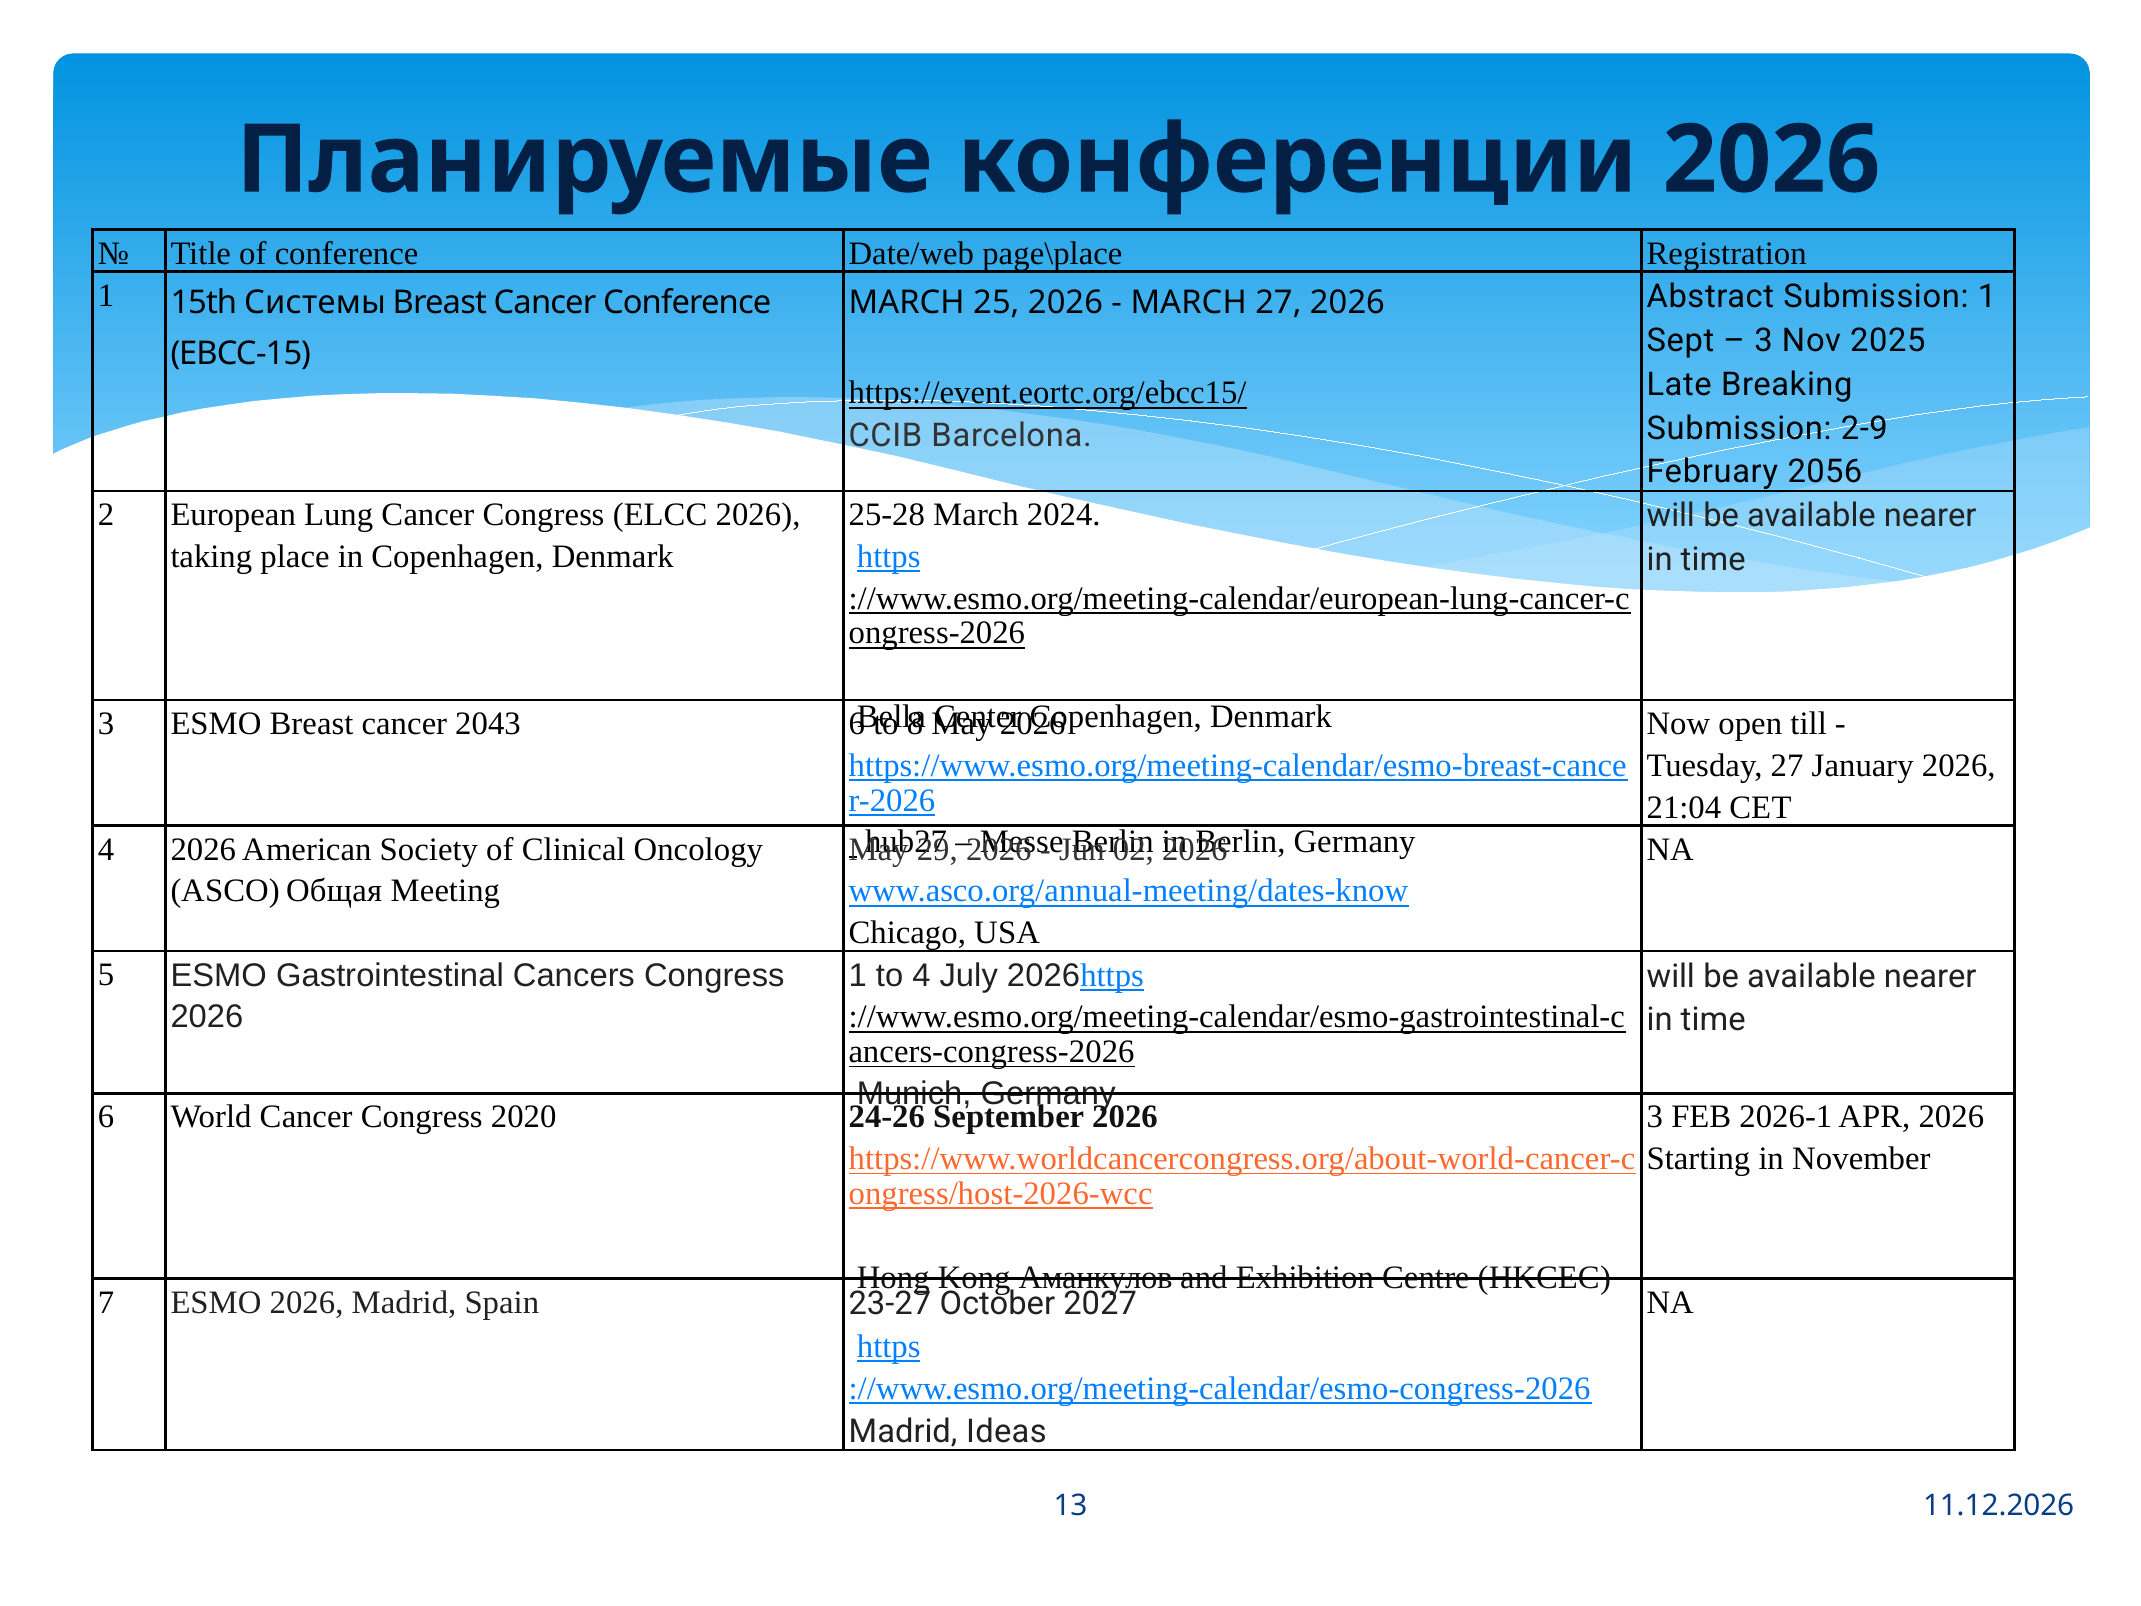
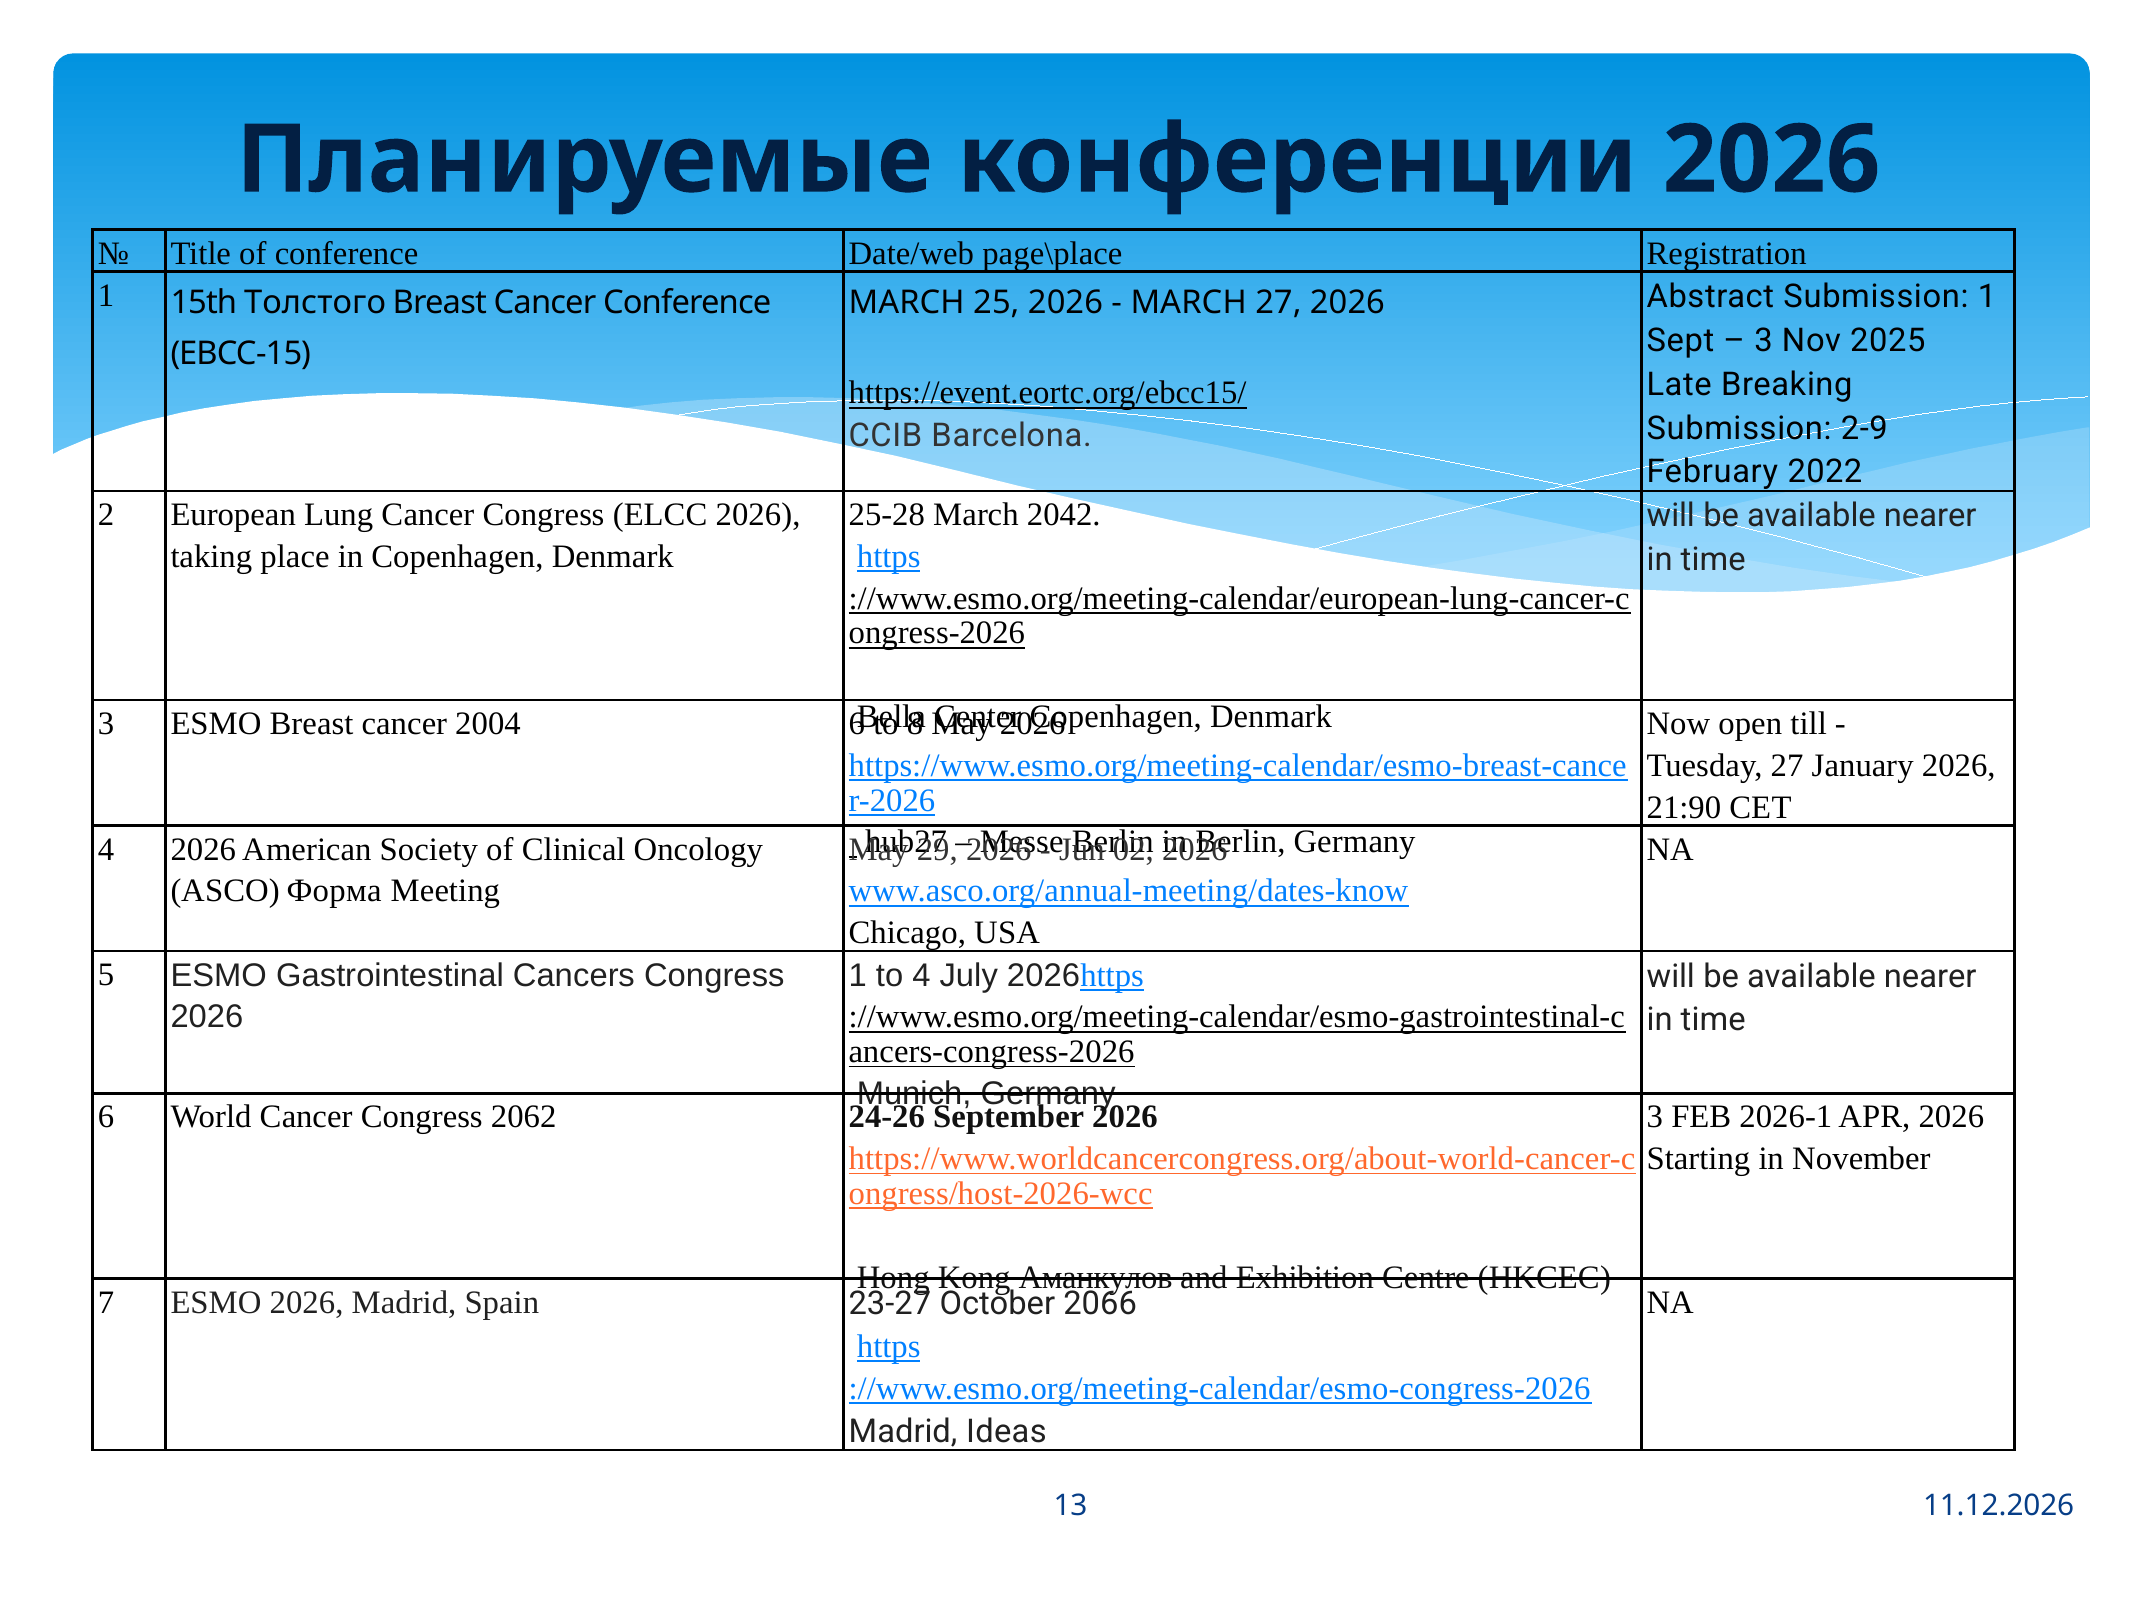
Системы: Системы -> Толстого (315, 302)
2056: 2056 -> 2022 (1825, 472)
2024: 2024 -> 2042 (1064, 515)
2043: 2043 -> 2004 (488, 724)
21:04: 21:04 -> 21:90 (1684, 807)
Общая: Общая -> Форма (334, 891)
2020: 2020 -> 2062 (524, 1117)
2027: 2027 -> 2066 (1100, 1304)
